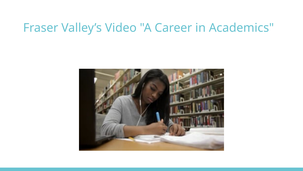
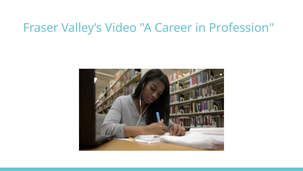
Academics: Academics -> Profession (241, 28)
